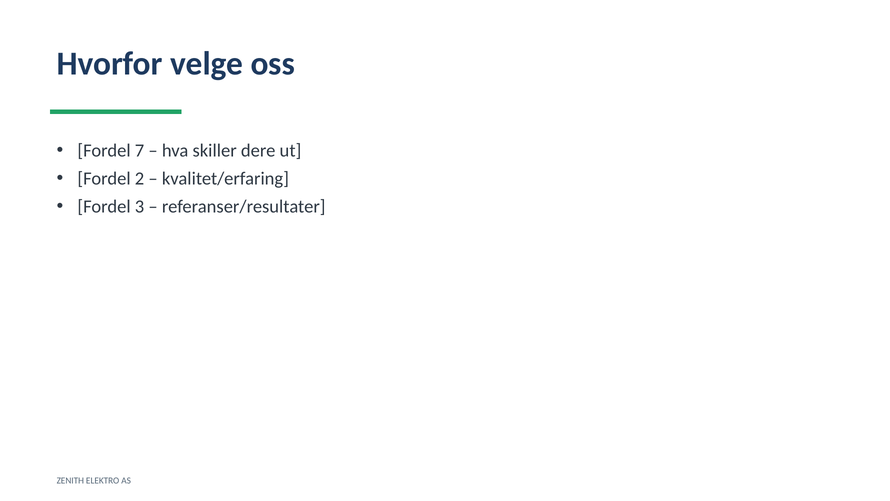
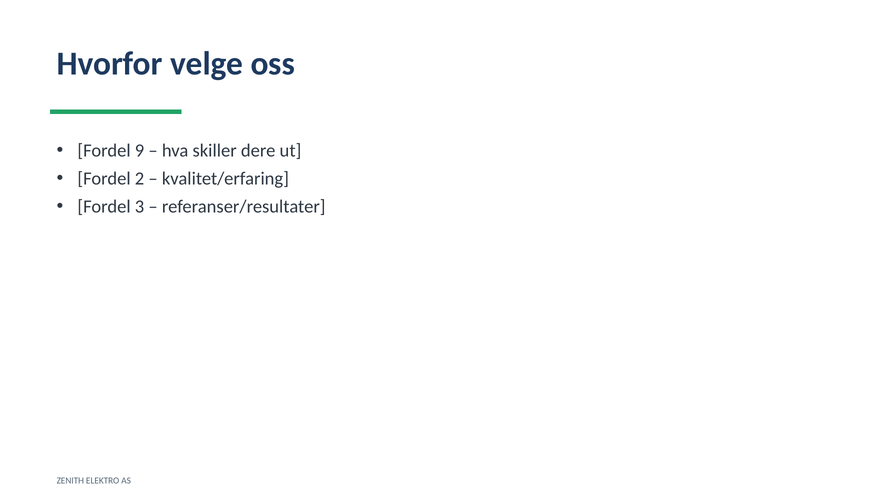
7: 7 -> 9 (140, 151)
